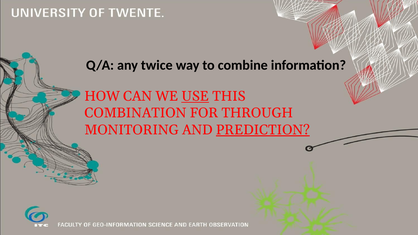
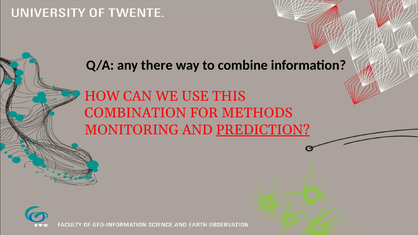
twice: twice -> there (157, 65)
USE underline: present -> none (195, 96)
THROUGH: THROUGH -> METHODS (257, 113)
